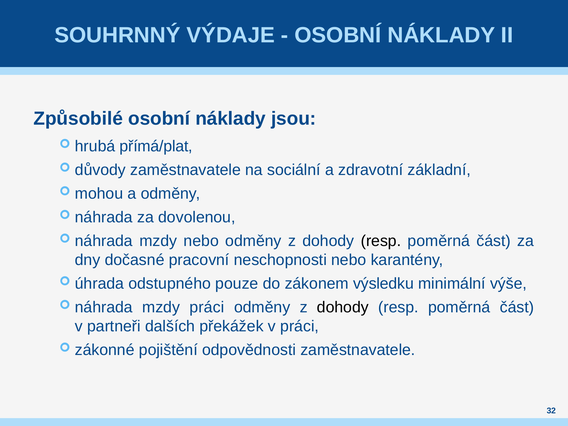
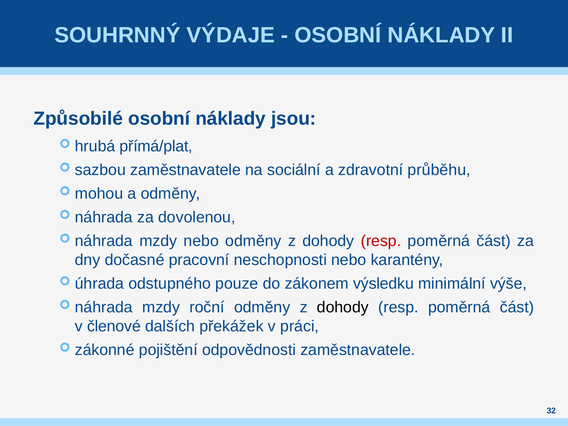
důvody: důvody -> sazbou (100, 170)
základní: základní -> průběhu (439, 170)
resp colour: black -> red (381, 241)
mzdy práci: práci -> roční (207, 307)
partneři: partneři -> členové (114, 326)
